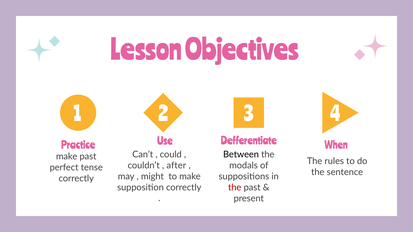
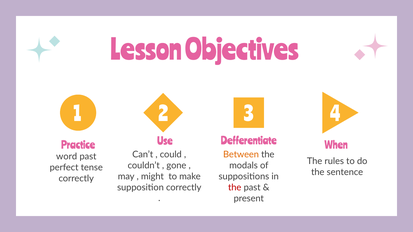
Between colour: black -> orange (241, 155)
make: make -> word (67, 157)
after: after -> gone (176, 166)
